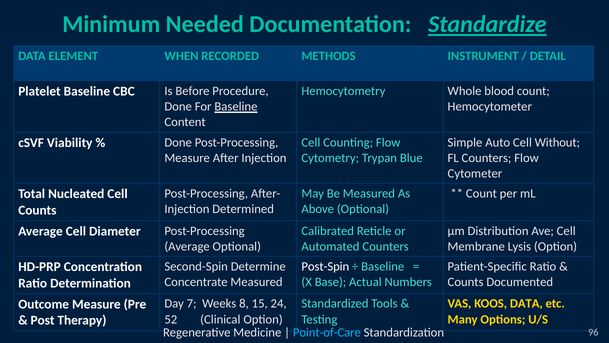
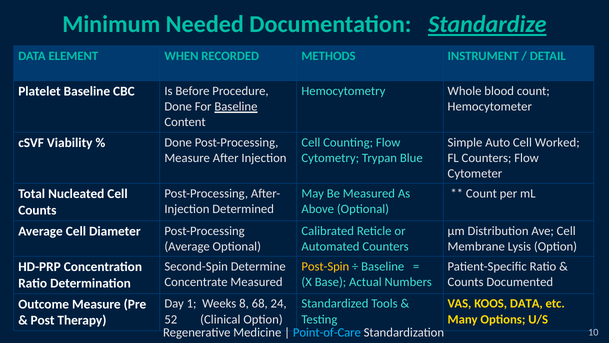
Without: Without -> Worked (557, 142)
Post-Spin colour: white -> yellow (325, 266)
7: 7 -> 1 (192, 303)
15: 15 -> 68 (260, 303)
96: 96 -> 10 (593, 332)
